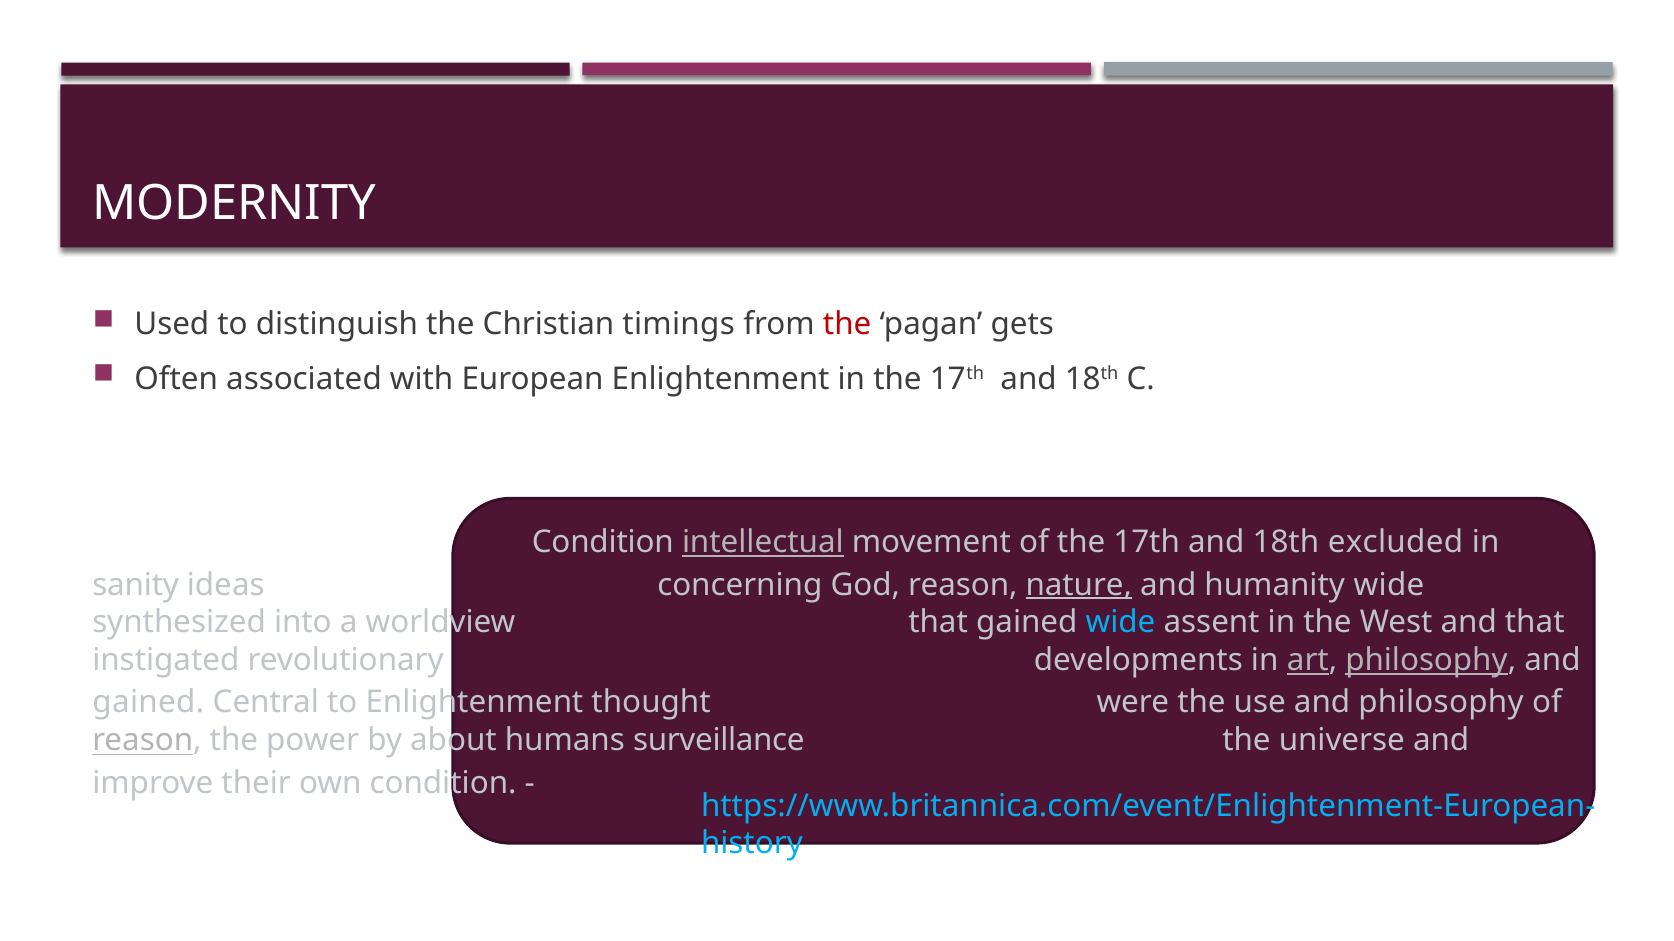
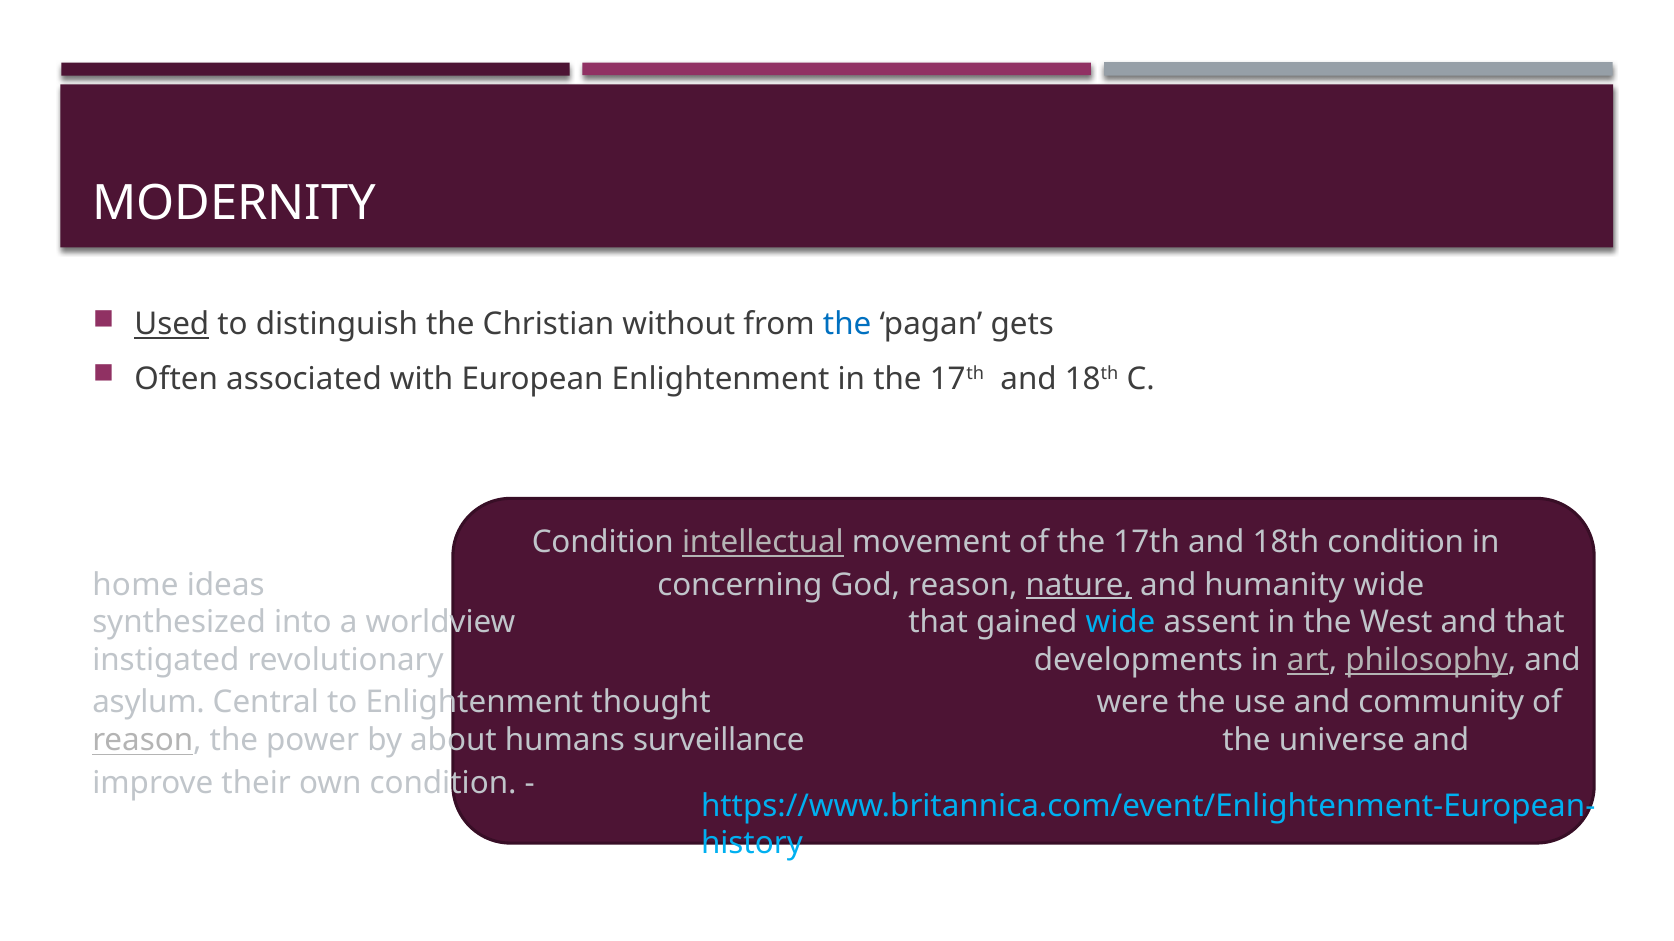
Used underline: none -> present (172, 325)
timings: timings -> without (679, 325)
the colour: red -> blue (847, 325)
18th excluded: excluded -> condition (1396, 542)
sanity: sanity -> home (135, 585)
gained: gained -> asylum (149, 703)
and philosophy: philosophy -> community (1441, 703)
